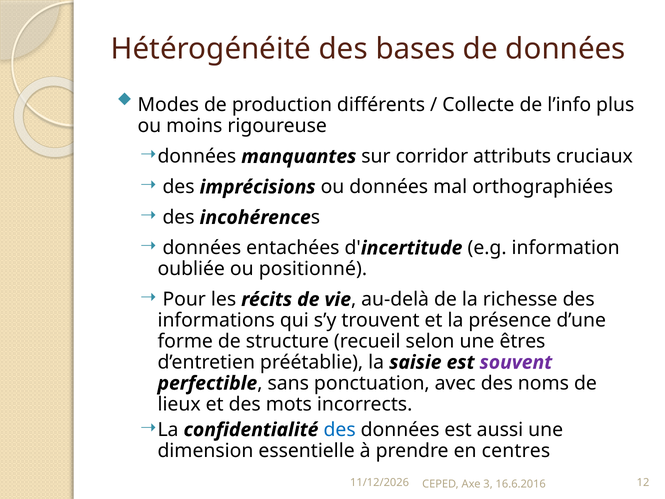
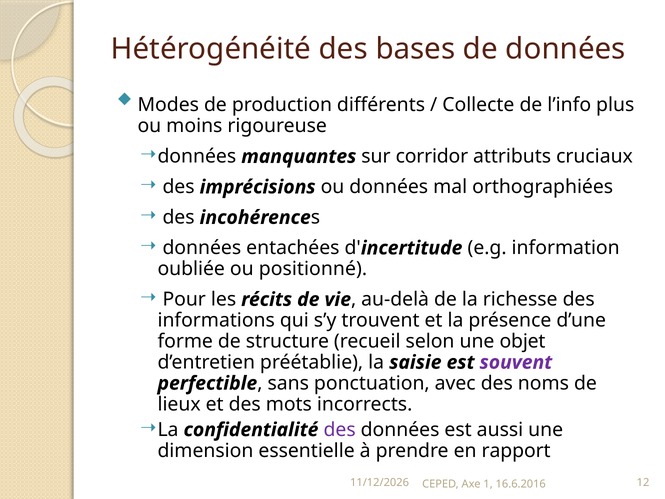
êtres: êtres -> objet (523, 341)
des colour: blue -> purple (340, 430)
centres: centres -> rapport (516, 451)
3: 3 -> 1 (488, 484)
